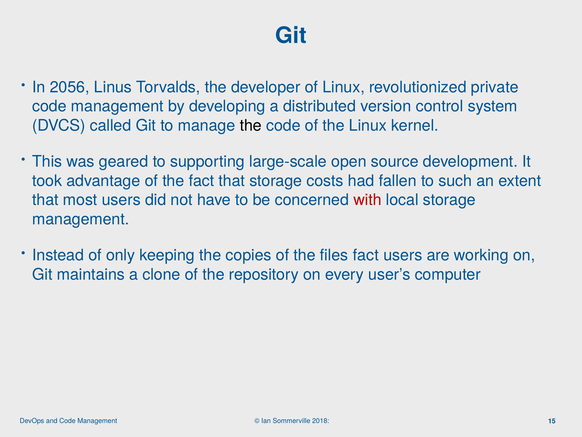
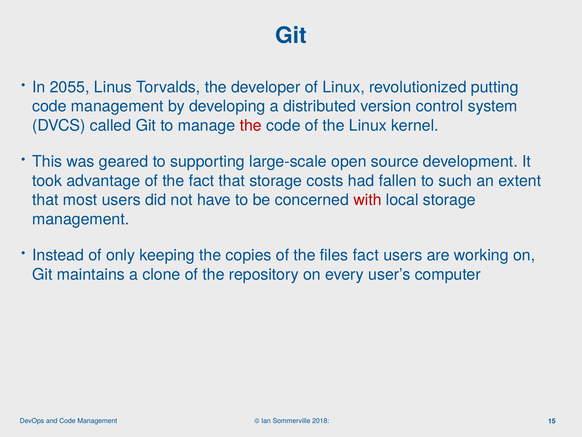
2056: 2056 -> 2055 (70, 87)
private: private -> putting (495, 87)
the colour: black -> red (251, 125)
